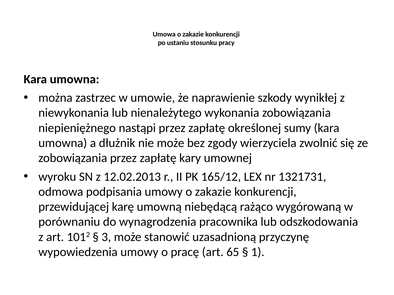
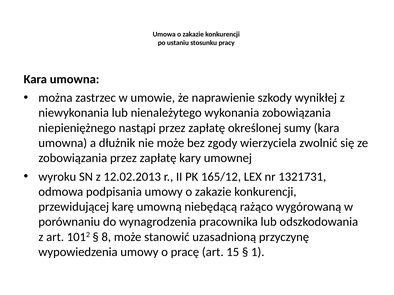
3: 3 -> 8 (106, 237)
65: 65 -> 15 (233, 252)
